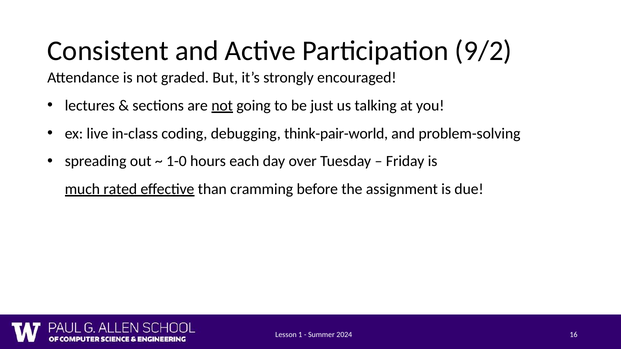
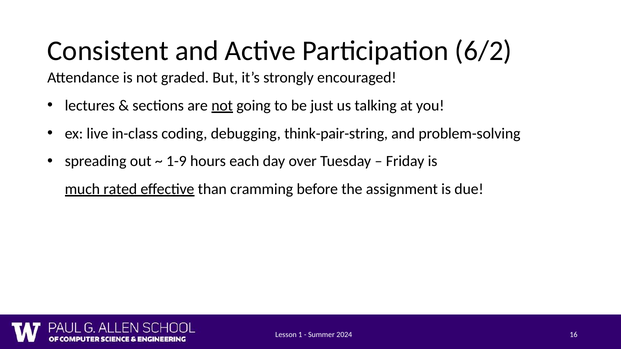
9/2: 9/2 -> 6/2 (484, 51)
think-pair-world: think-pair-world -> think-pair-string (336, 133)
1-0: 1-0 -> 1-9 (176, 161)
